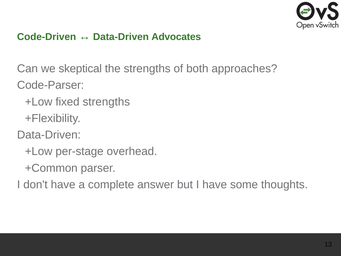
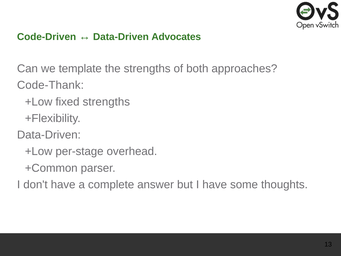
skeptical: skeptical -> template (80, 69)
Code-Parser: Code-Parser -> Code-Thank (50, 85)
